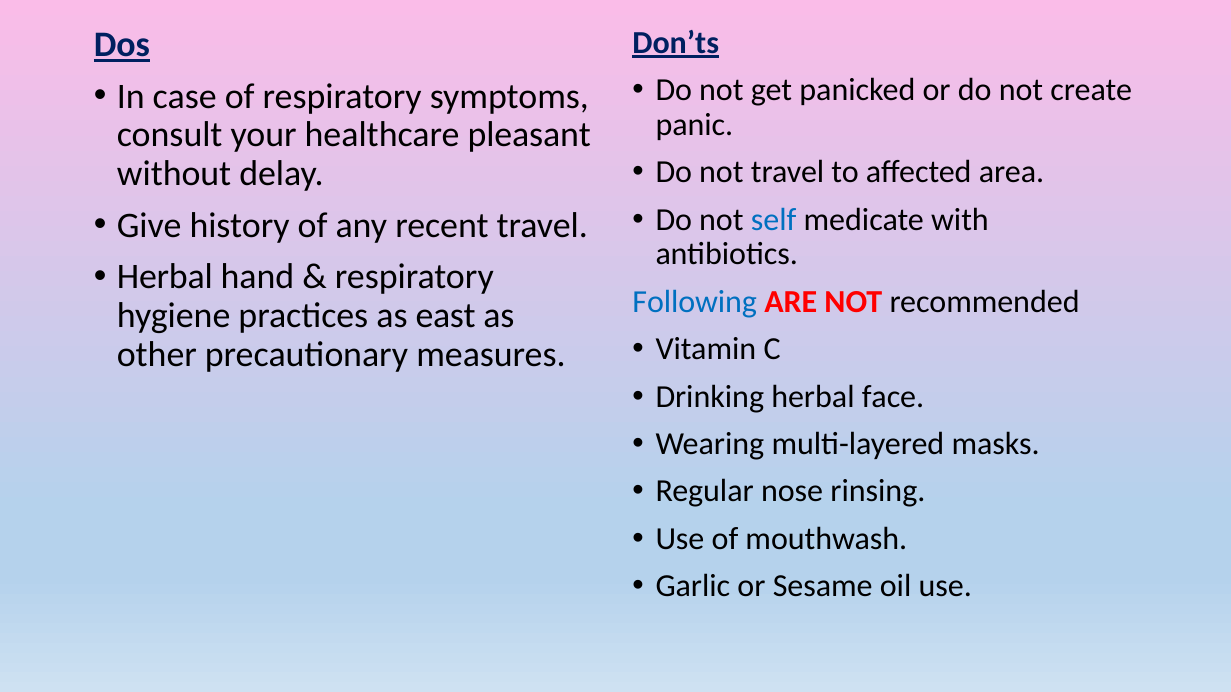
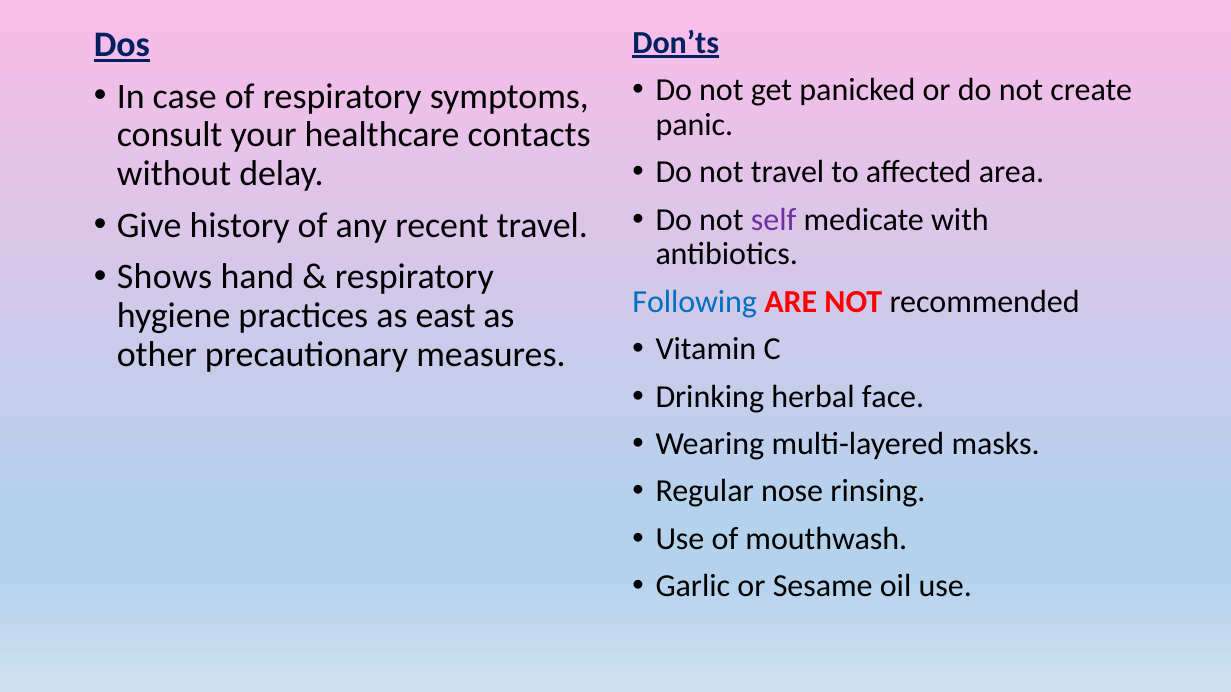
pleasant: pleasant -> contacts (529, 135)
self colour: blue -> purple (774, 220)
Herbal: Herbal -> Shows (165, 277)
